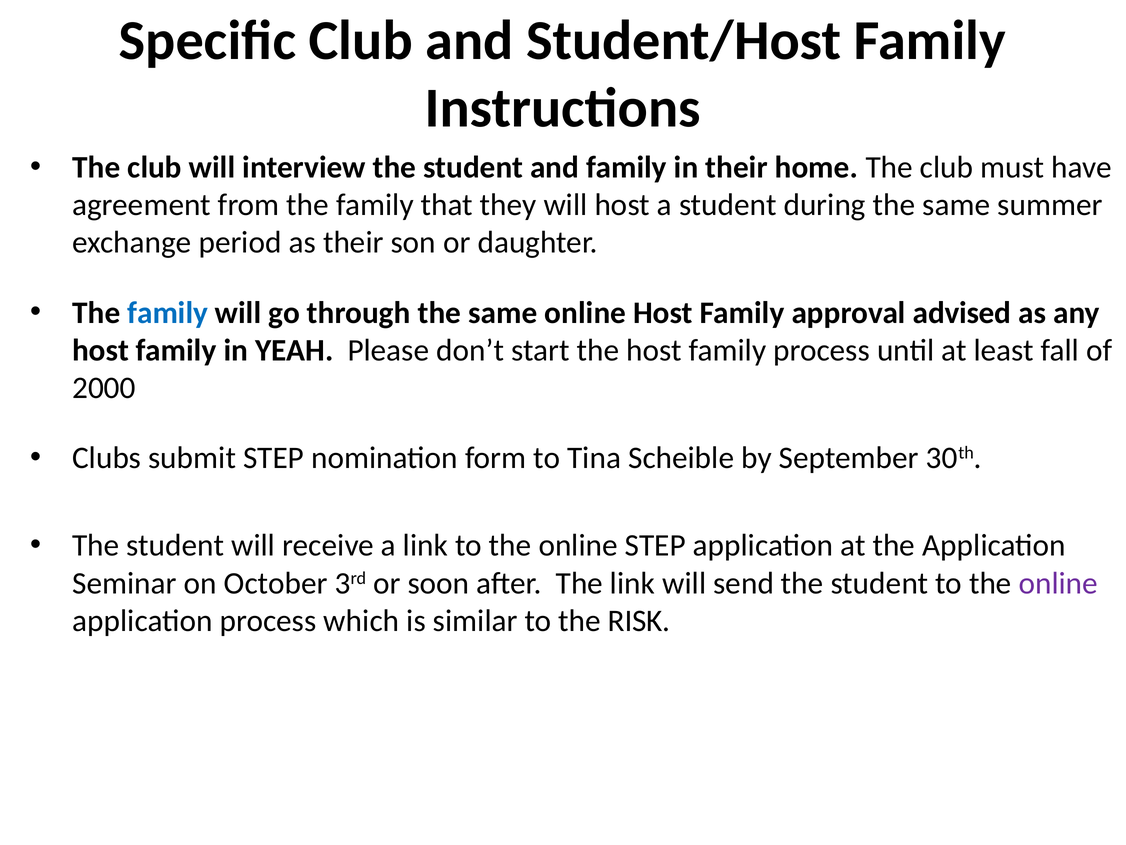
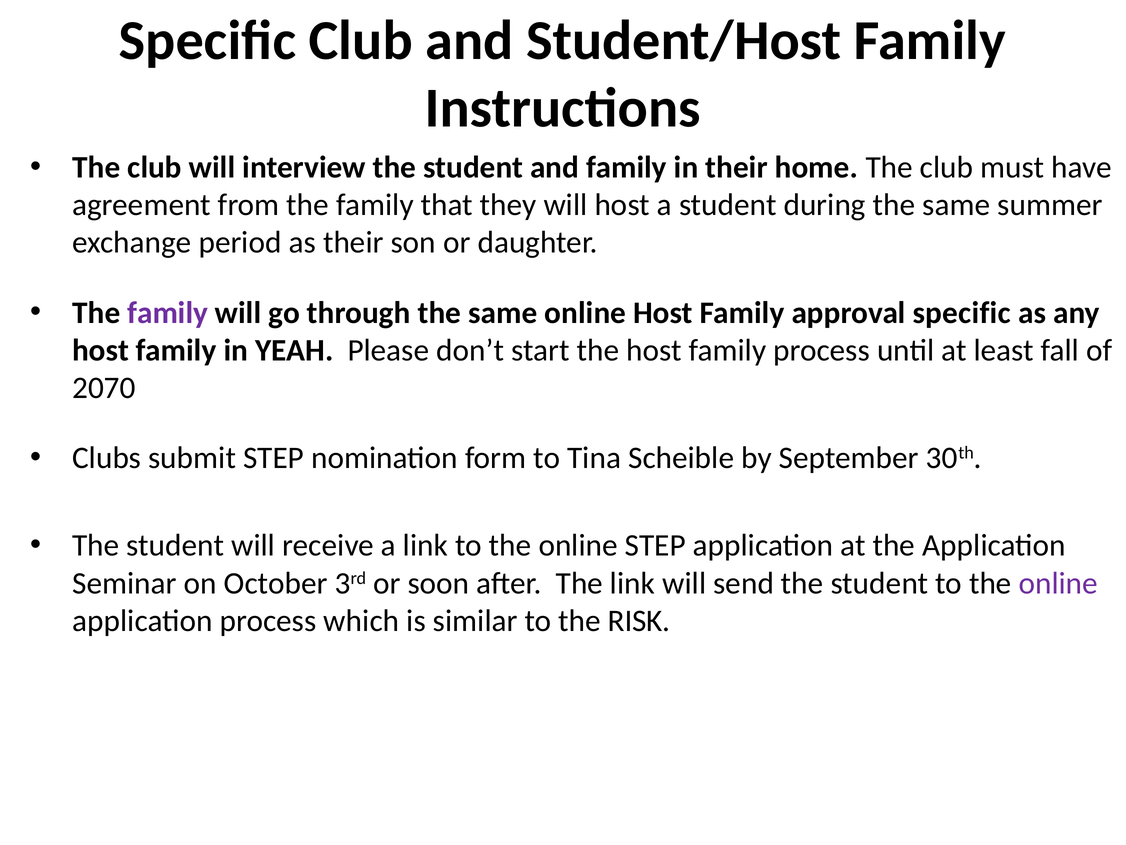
family colour: blue -> purple (168, 313)
approval advised: advised -> specific (962, 313)
2000: 2000 -> 2070 (104, 388)
